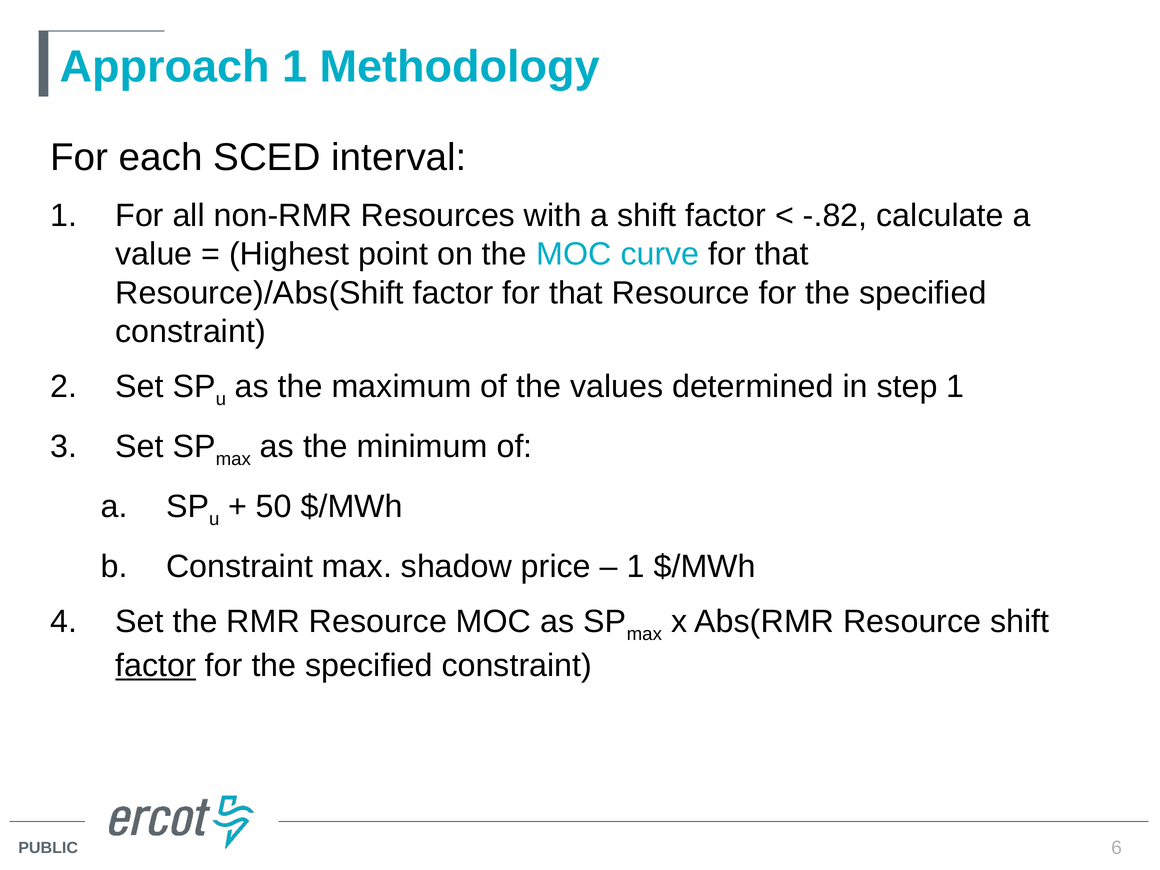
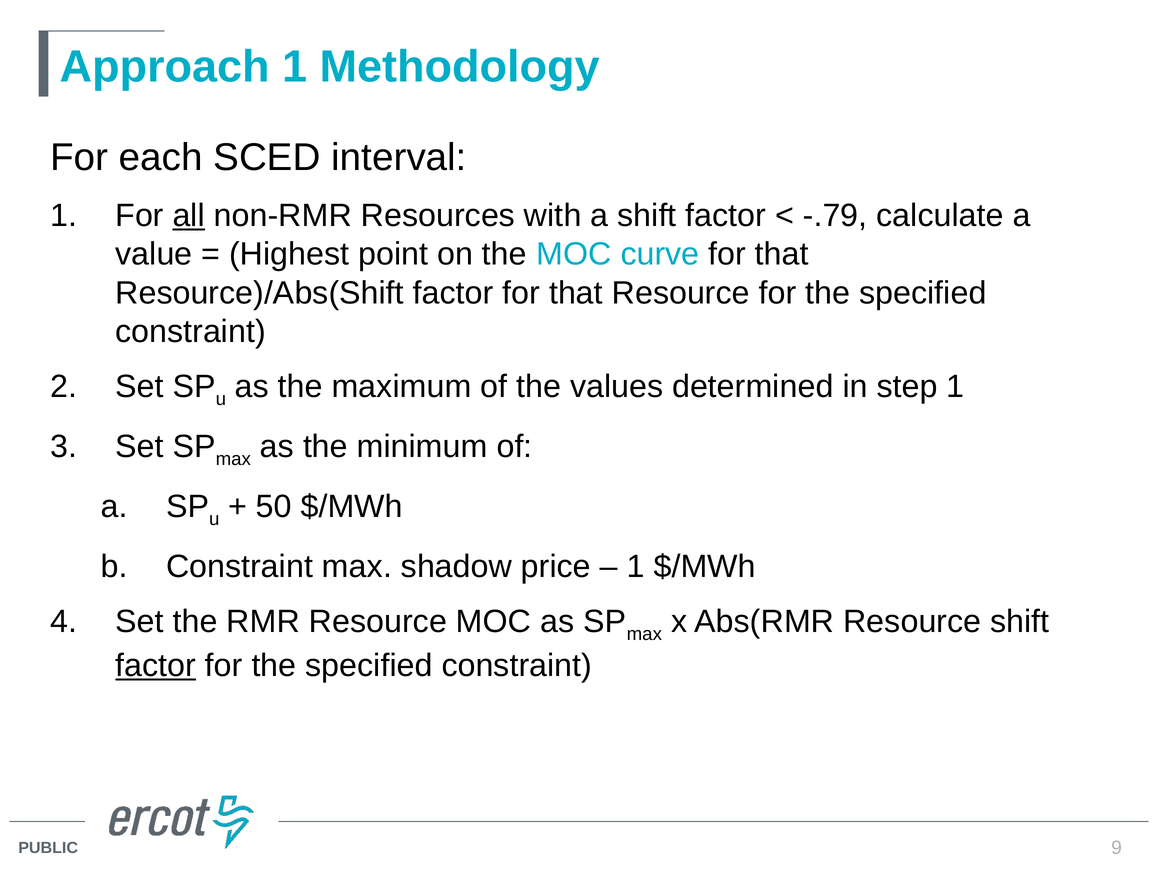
all underline: none -> present (189, 216)
-.82: -.82 -> -.79 (835, 216)
6: 6 -> 9 (1117, 848)
